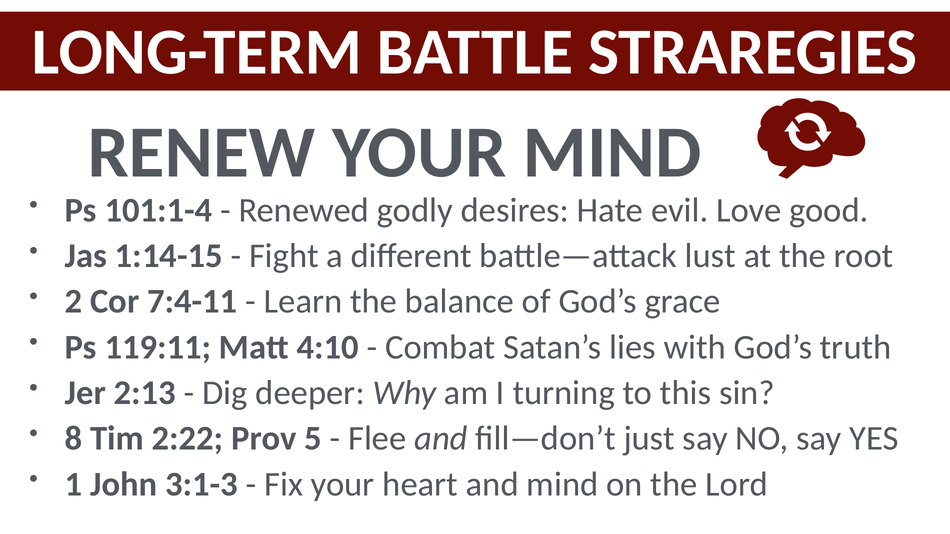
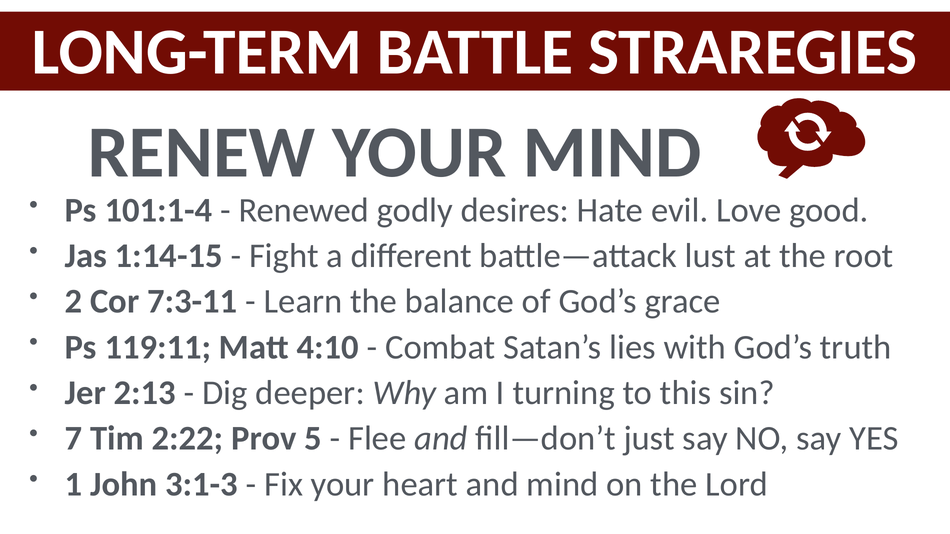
7:4-11: 7:4-11 -> 7:3-11 (192, 302)
8: 8 -> 7 (74, 439)
